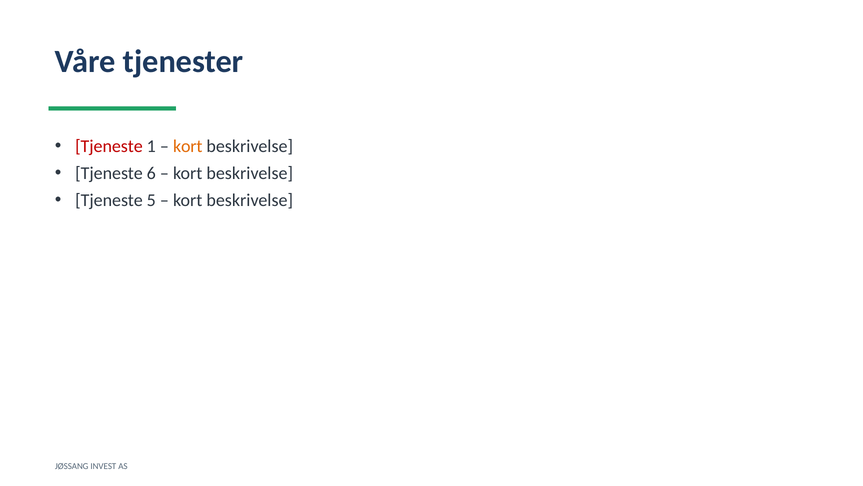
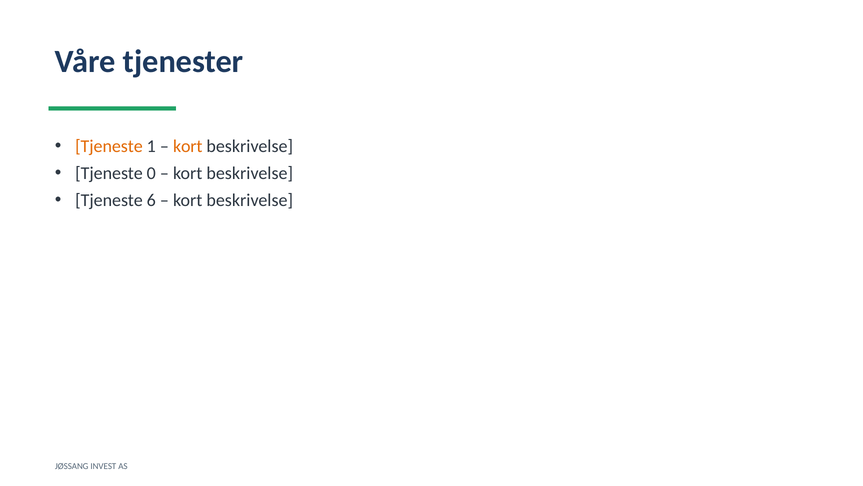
Tjeneste colour: red -> orange (109, 146)
6: 6 -> 0 (151, 173)
5: 5 -> 6 (151, 200)
